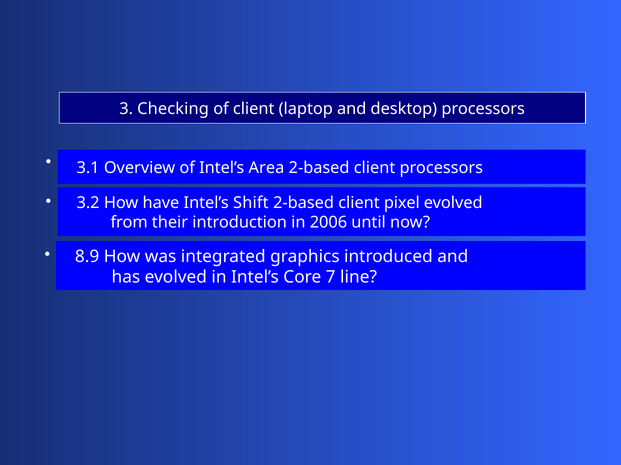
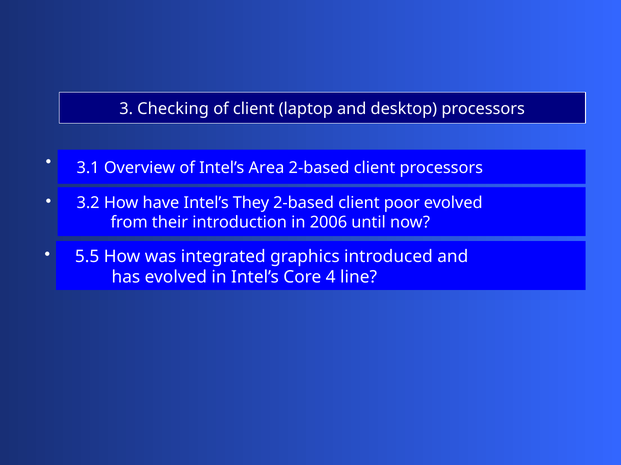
Shift: Shift -> They (251, 203)
pixel: pixel -> poor (402, 203)
8.9: 8.9 -> 5.5 (87, 257)
7: 7 -> 4 (331, 277)
